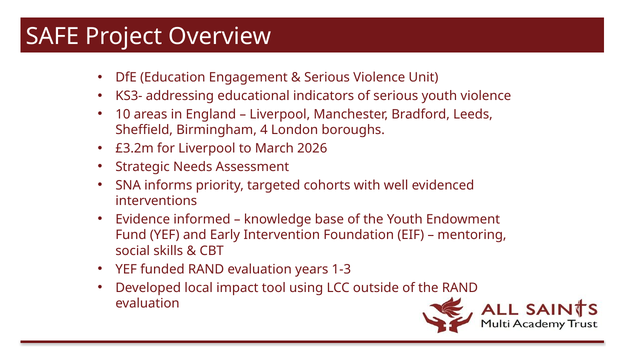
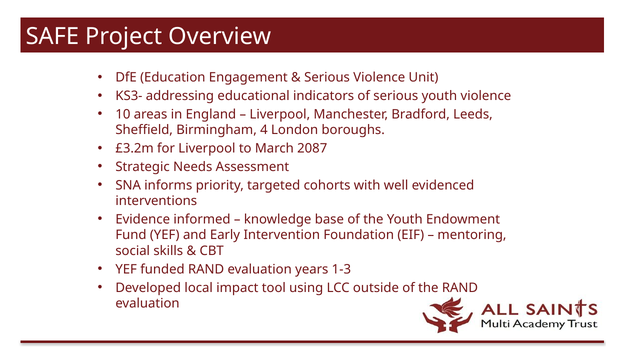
2026: 2026 -> 2087 (312, 148)
